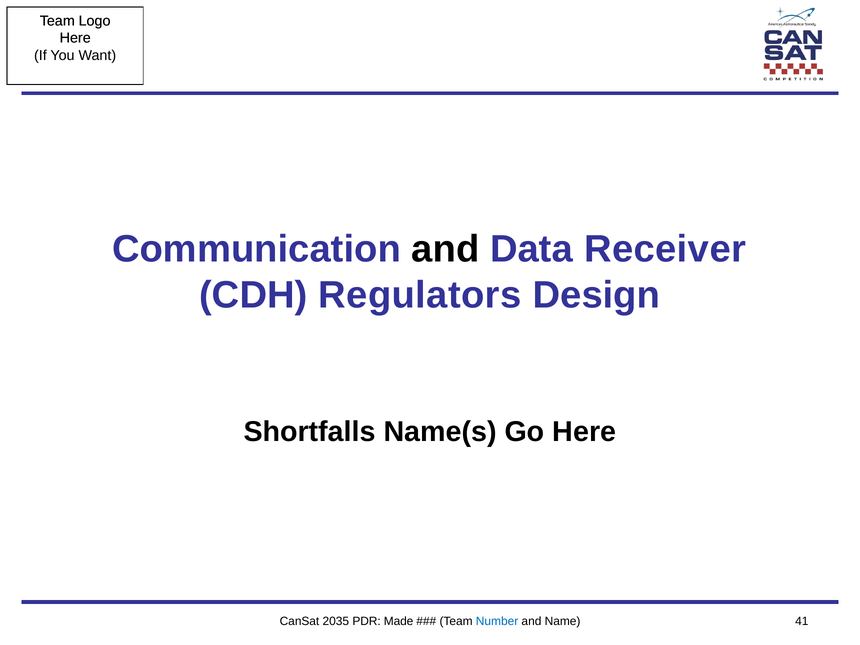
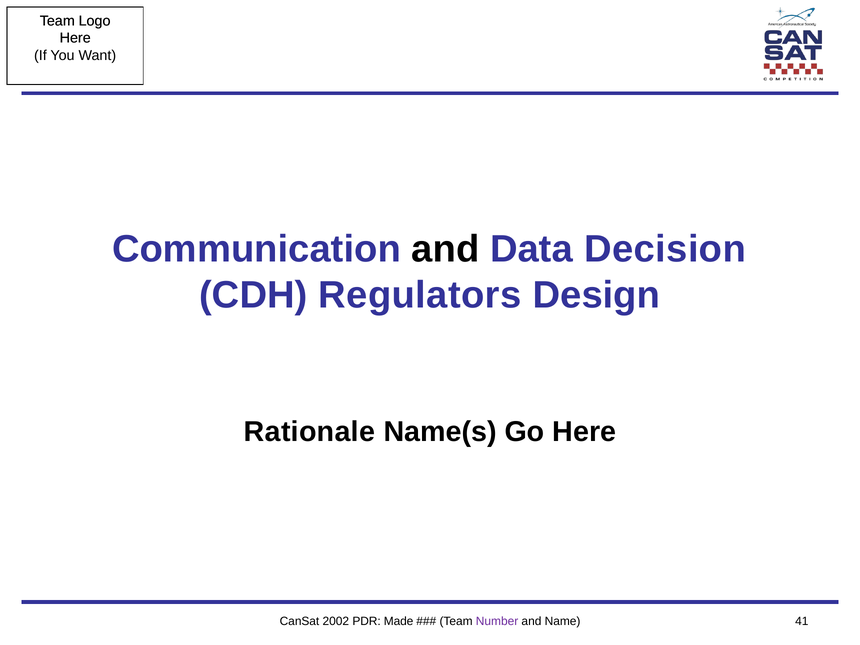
Receiver: Receiver -> Decision (665, 249)
Shortfalls: Shortfalls -> Rationale (309, 432)
2035: 2035 -> 2002 (336, 621)
Number colour: blue -> purple (497, 621)
